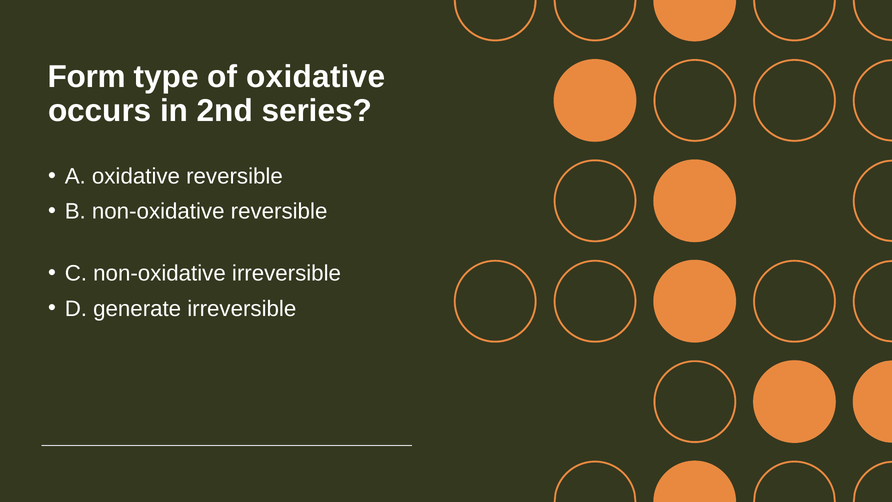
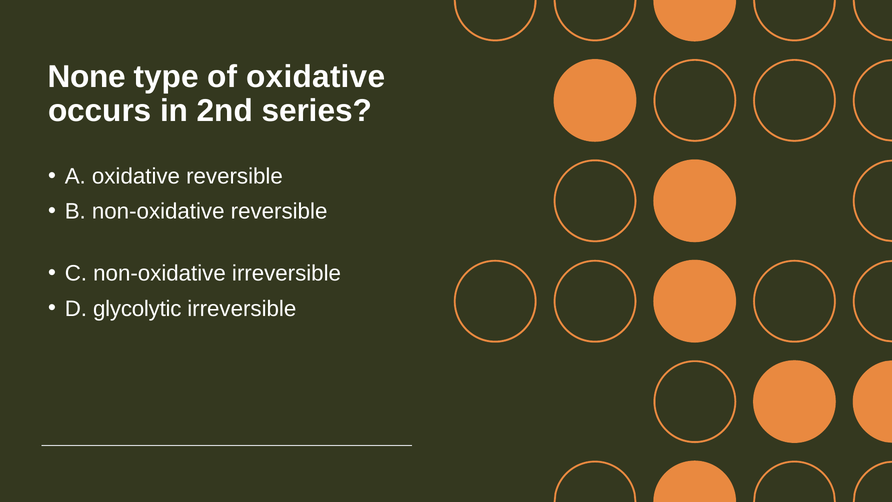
Form: Form -> None (87, 77)
generate: generate -> glycolytic (137, 308)
